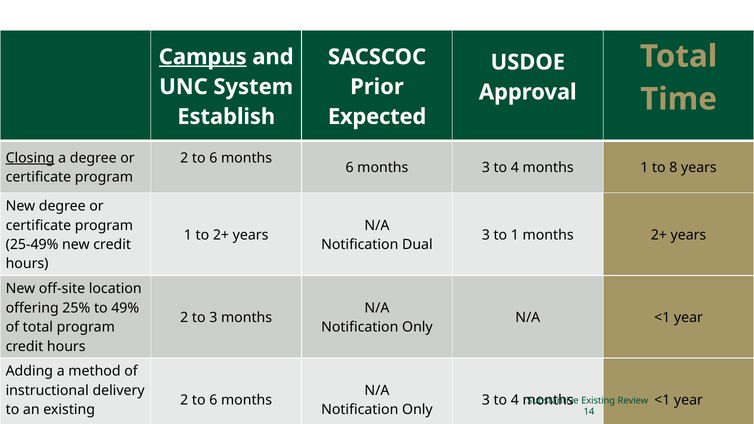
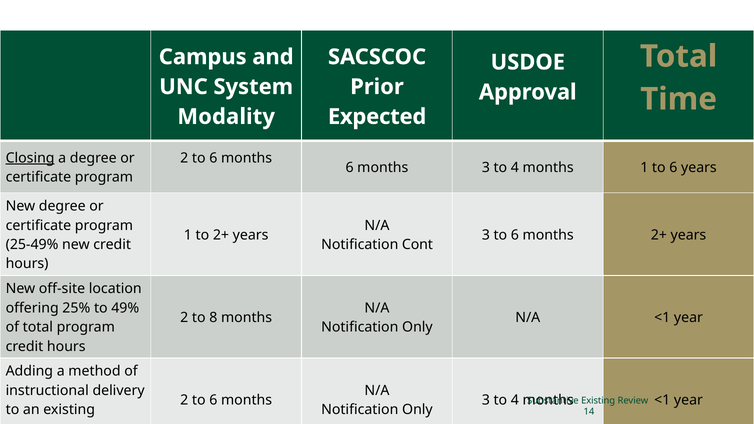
Campus underline: present -> none (203, 57)
Establish: Establish -> Modality (226, 117)
1 to 8: 8 -> 6 (673, 168)
3 to 1: 1 -> 6 (515, 235)
Dual: Dual -> Cont (417, 245)
to 3: 3 -> 8 (213, 318)
